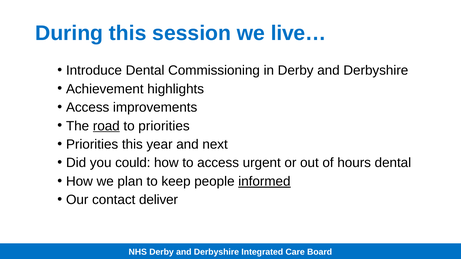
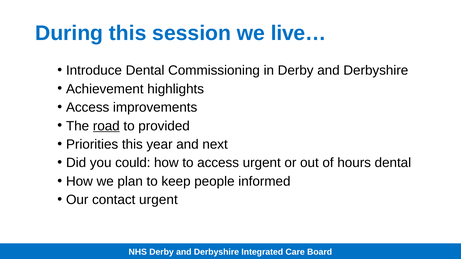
to priorities: priorities -> provided (164, 126)
informed underline: present -> none (264, 182)
contact deliver: deliver -> urgent (158, 200)
